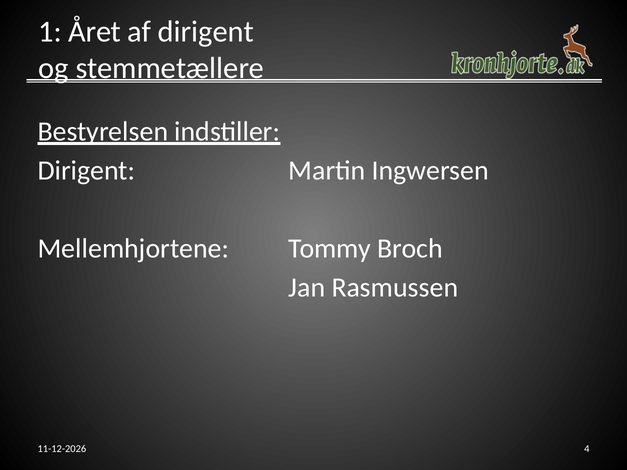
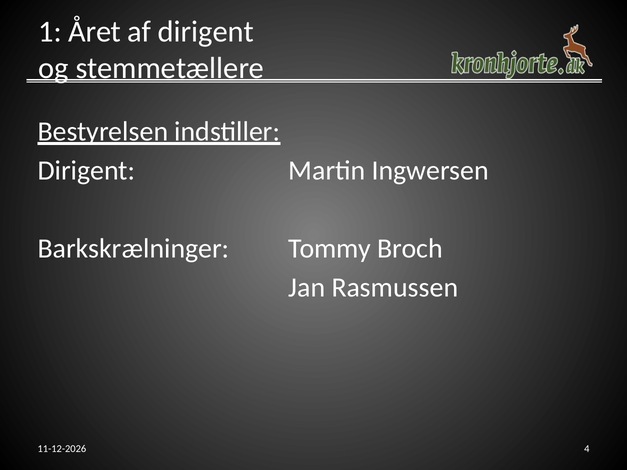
Mellemhjortene: Mellemhjortene -> Barkskrælninger (133, 249)
